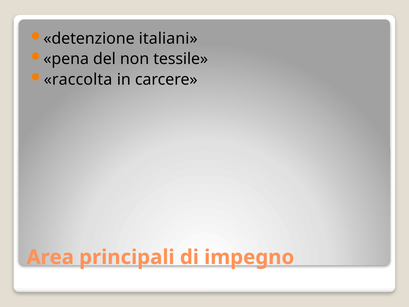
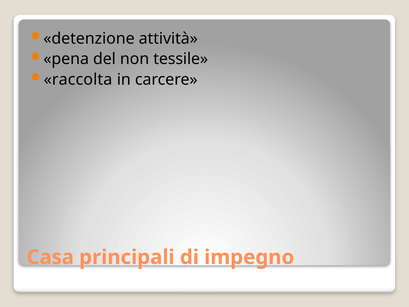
italiani: italiani -> attività (168, 38)
Area: Area -> Casa (50, 257)
